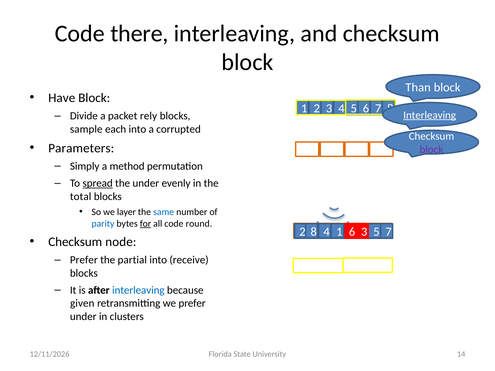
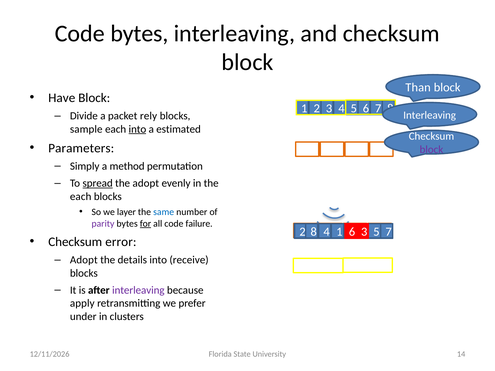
Code there: there -> bytes (139, 33)
Interleaving underline: present -> none (430, 115)
into underline: none -> present (137, 129)
corrupted: corrupted -> estimated (179, 129)
the under: under -> adopt (146, 183)
total: total -> each (81, 197)
parity colour: blue -> purple (103, 224)
round: round -> failure (199, 224)
node: node -> error (121, 242)
Prefer: Prefer -> Adopt (84, 260)
partial: partial -> details (132, 260)
interleaving colour: blue -> purple (138, 290)
given: given -> apply (82, 304)
